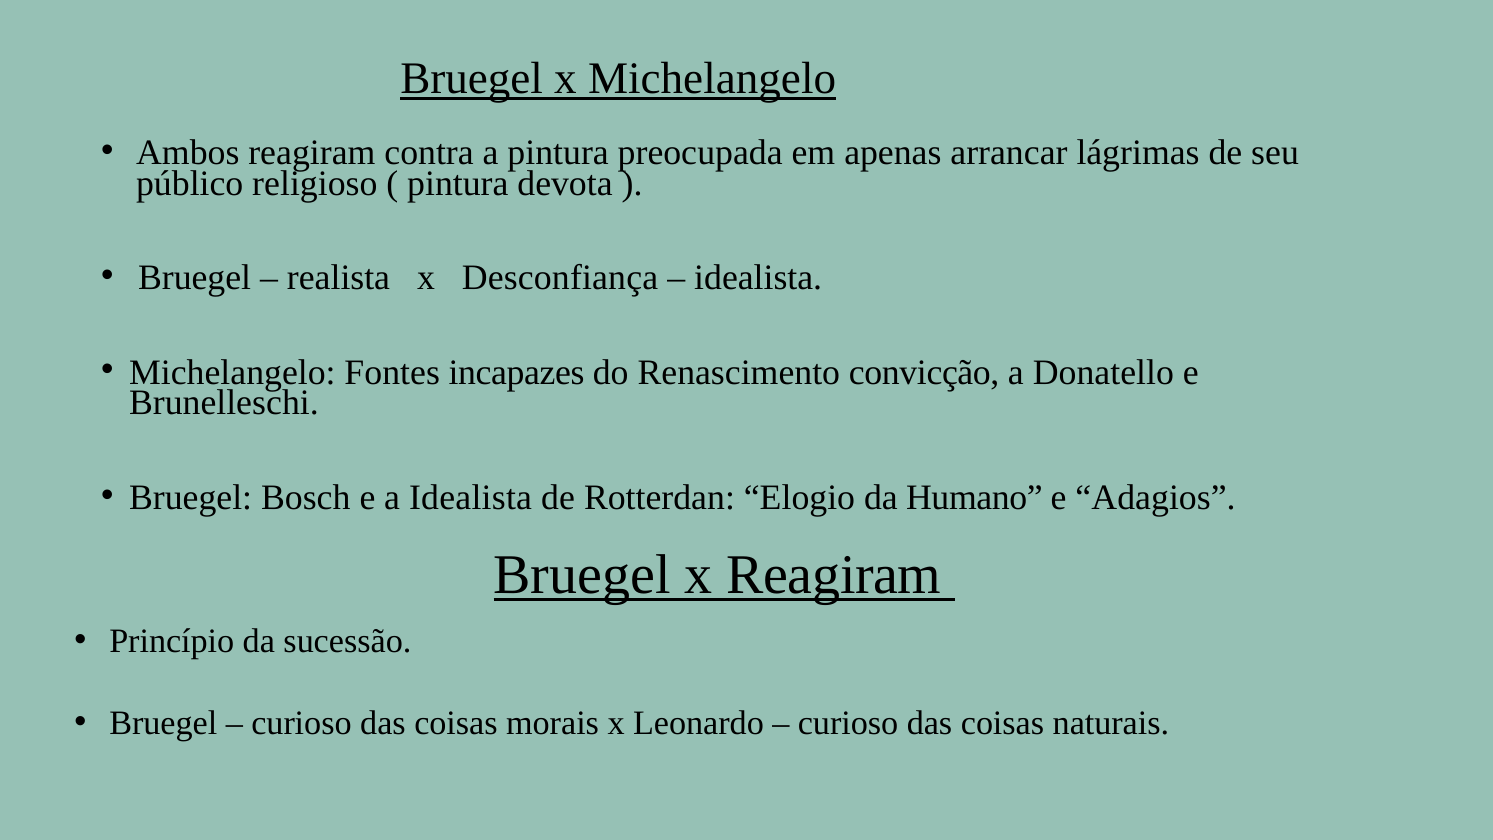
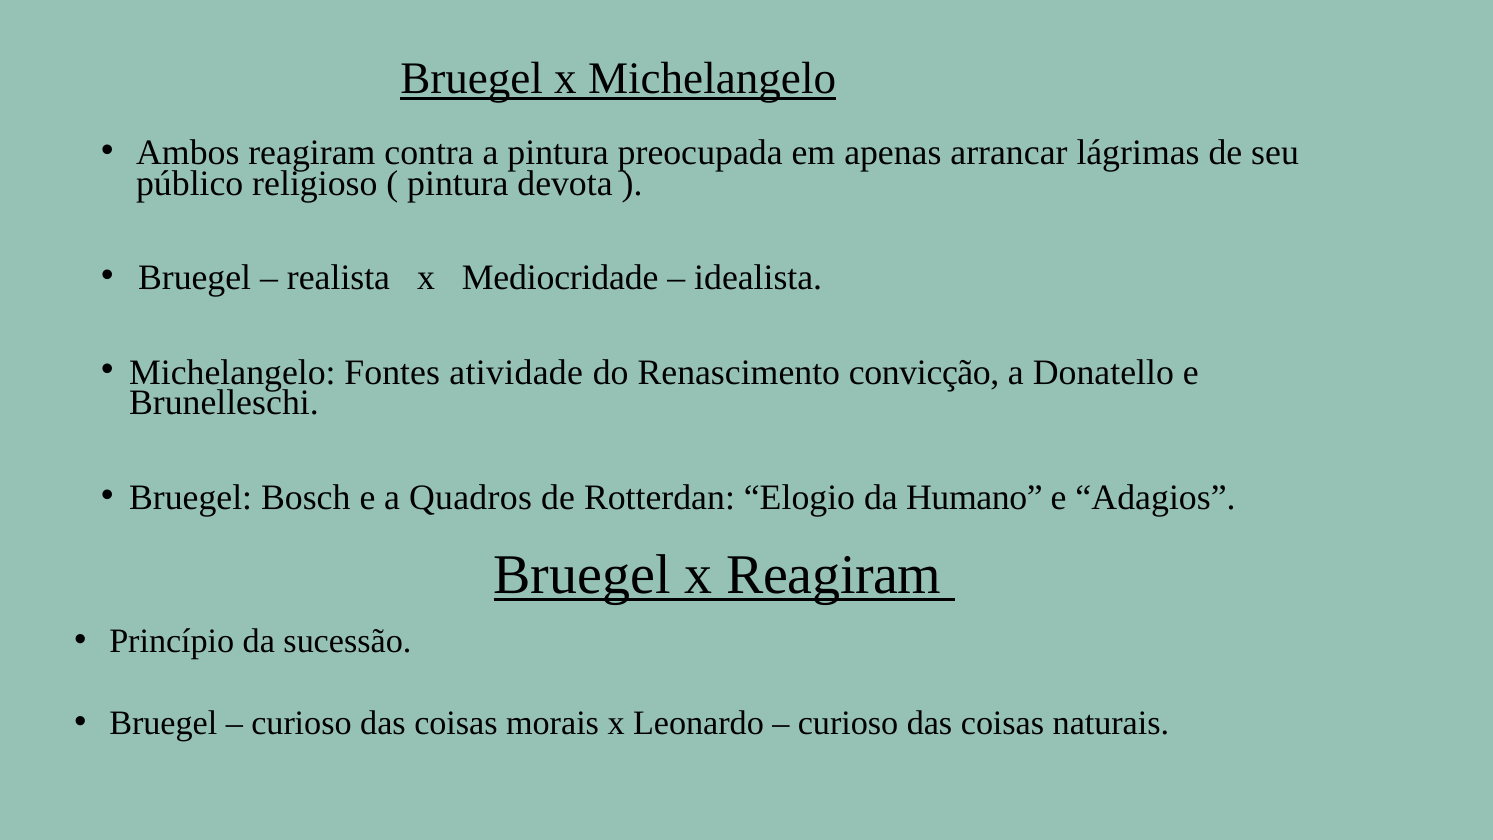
Desconfiança: Desconfiança -> Mediocridade (560, 278)
incapazes: incapazes -> atividade (516, 372)
a Idealista: Idealista -> Quadros (471, 497)
